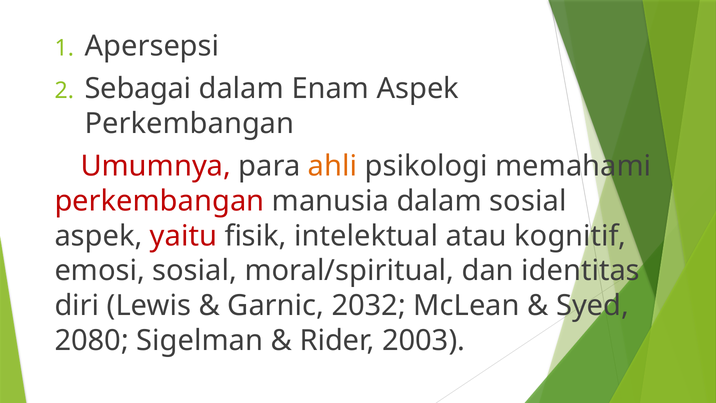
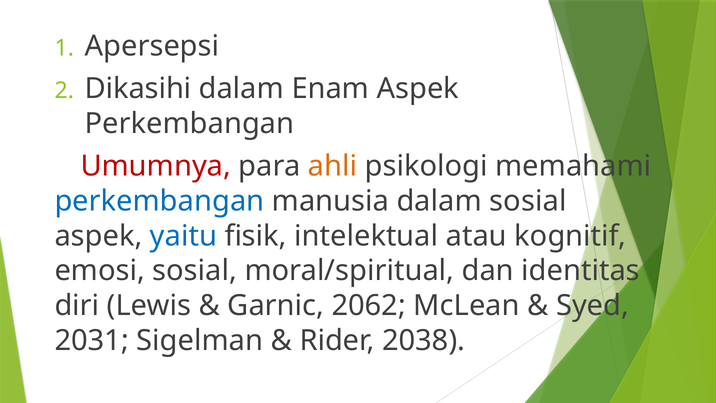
Sebagai: Sebagai -> Dikasihi (138, 89)
perkembangan colour: red -> blue (159, 201)
yaitu colour: red -> blue (183, 236)
2032: 2032 -> 2062 (369, 306)
2080: 2080 -> 2031 (92, 340)
2003: 2003 -> 2038 (424, 340)
